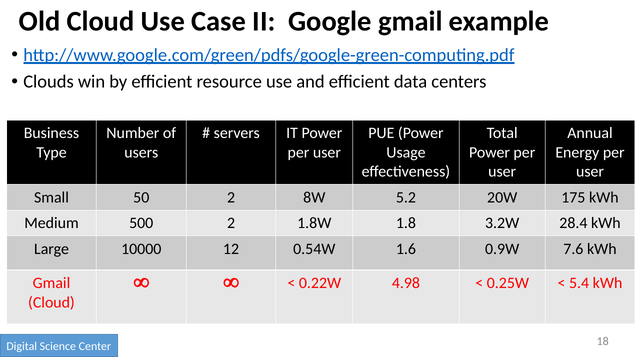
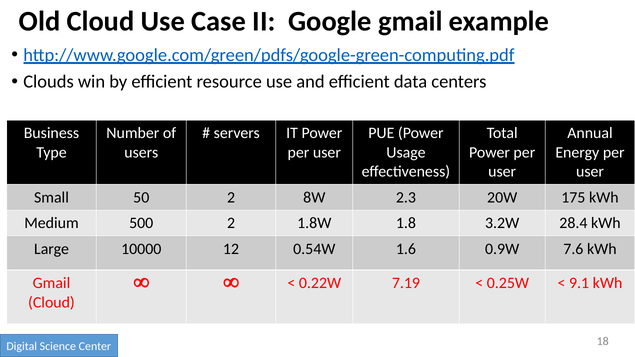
5.2: 5.2 -> 2.3 (406, 198)
4.98: 4.98 -> 7.19 (406, 283)
5.4: 5.4 -> 9.1 (579, 283)
